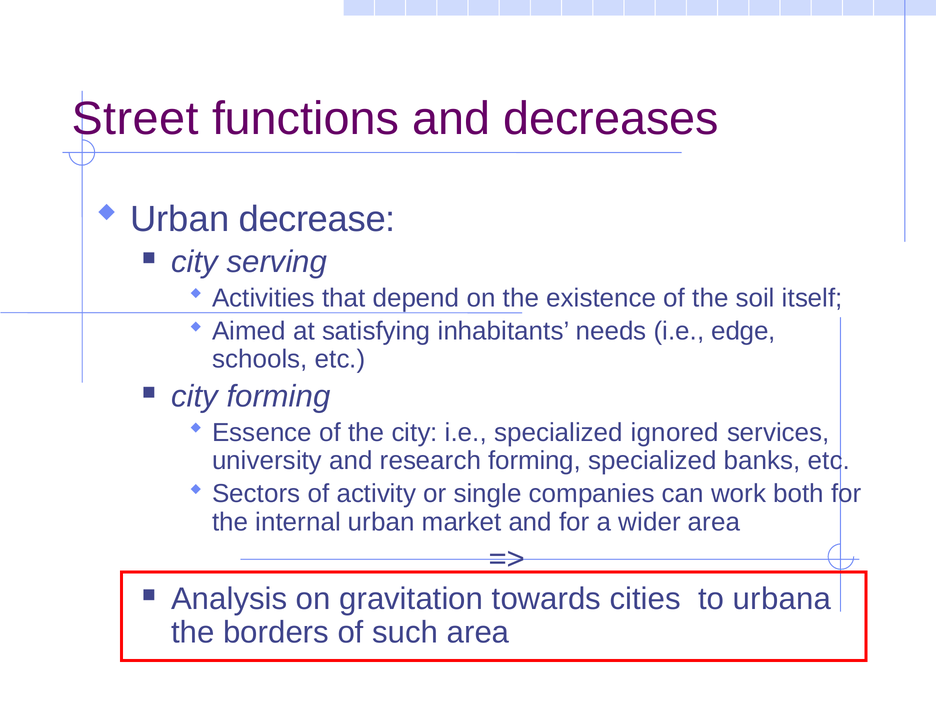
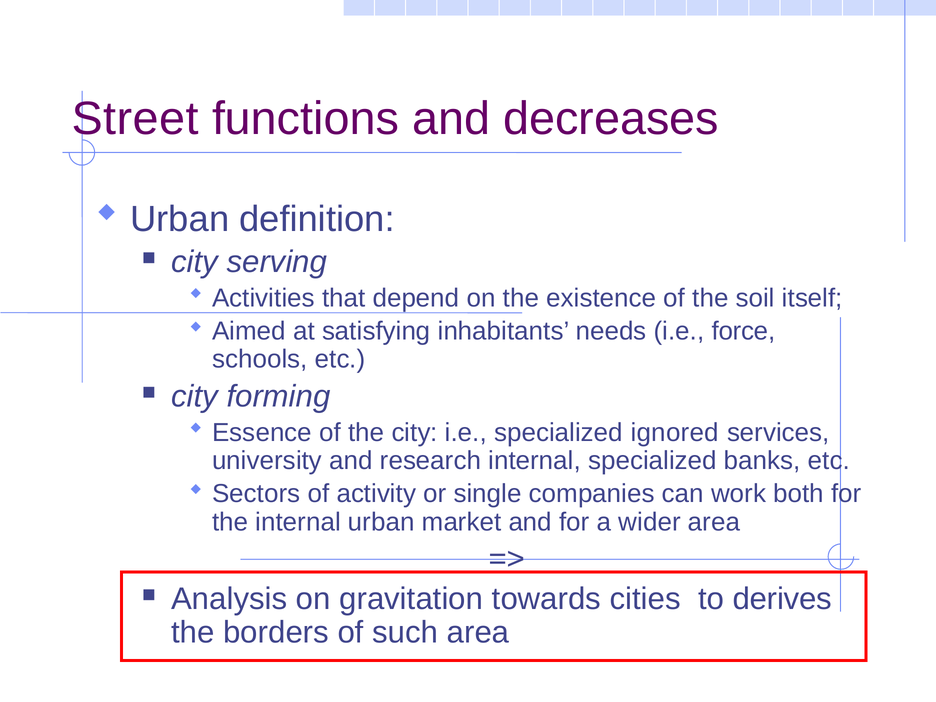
decrease: decrease -> definition (317, 219)
edge: edge -> force (743, 331)
research forming: forming -> internal (535, 461)
urbana: urbana -> derives (782, 599)
